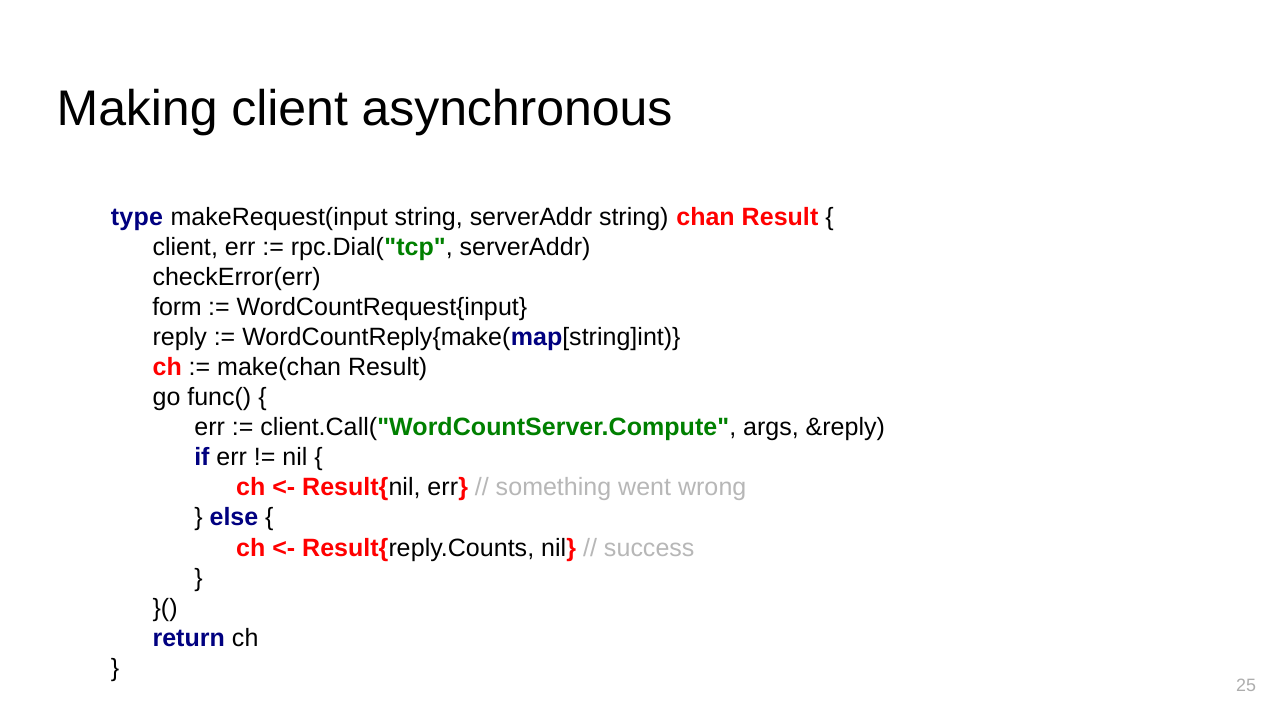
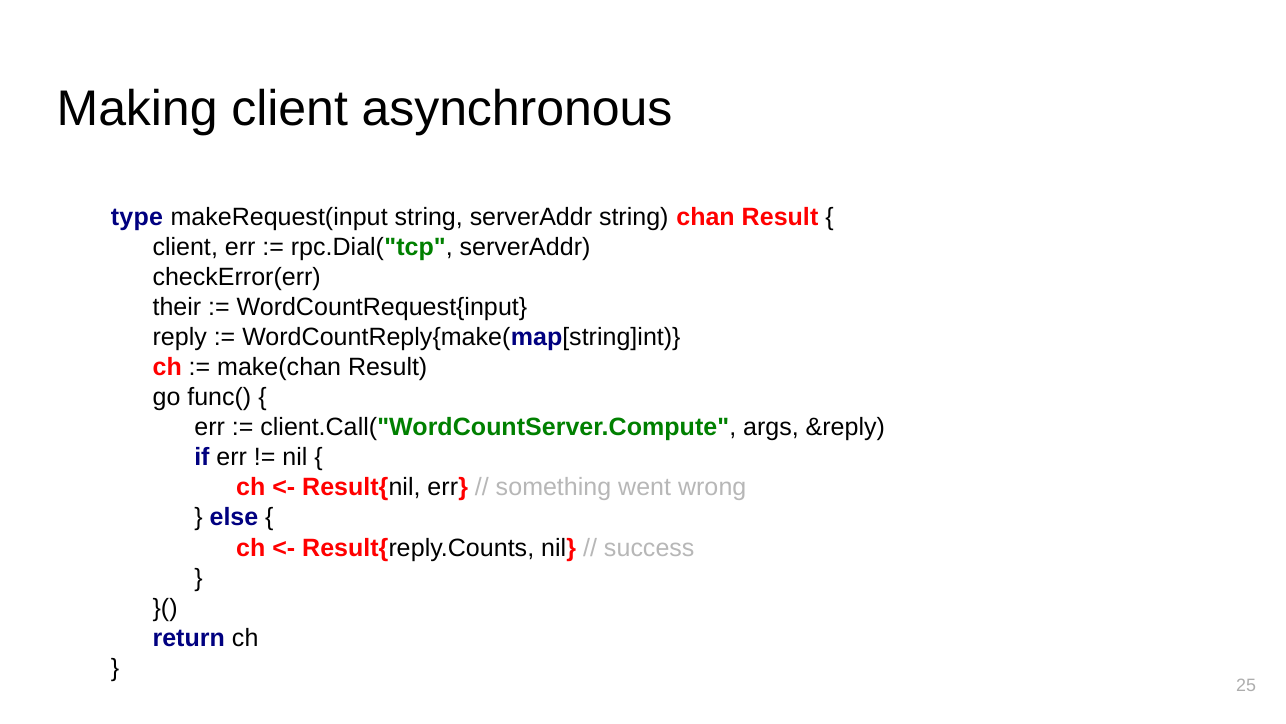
form: form -> their (177, 307)
